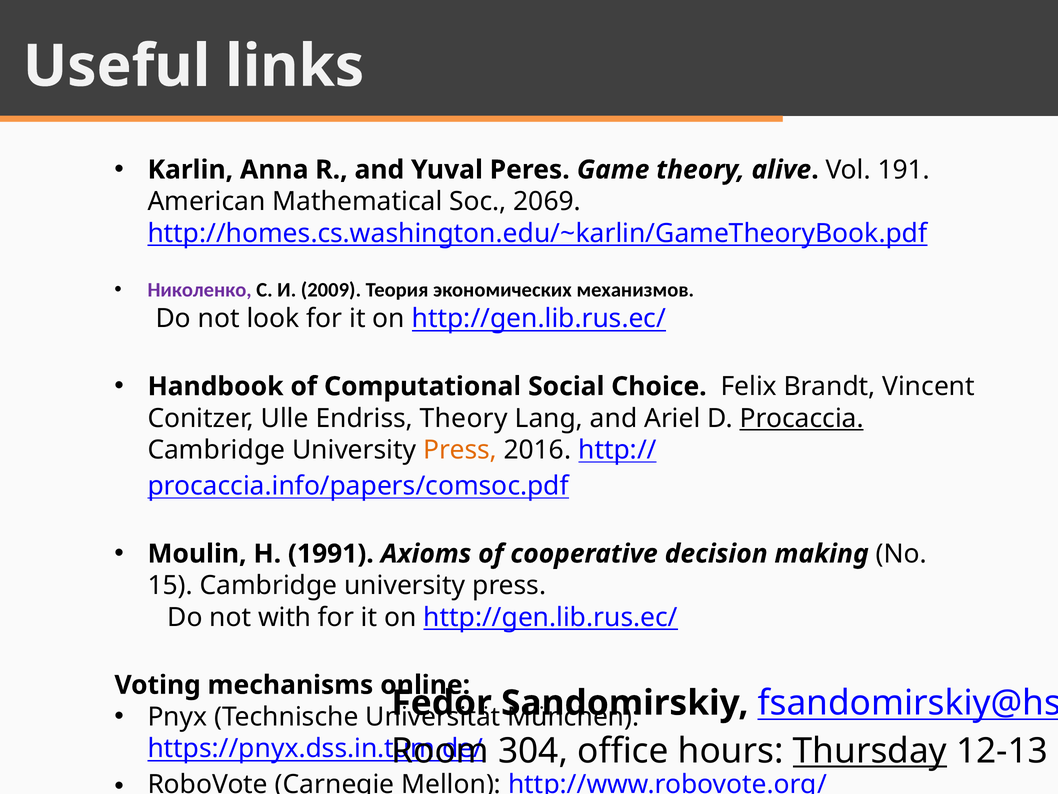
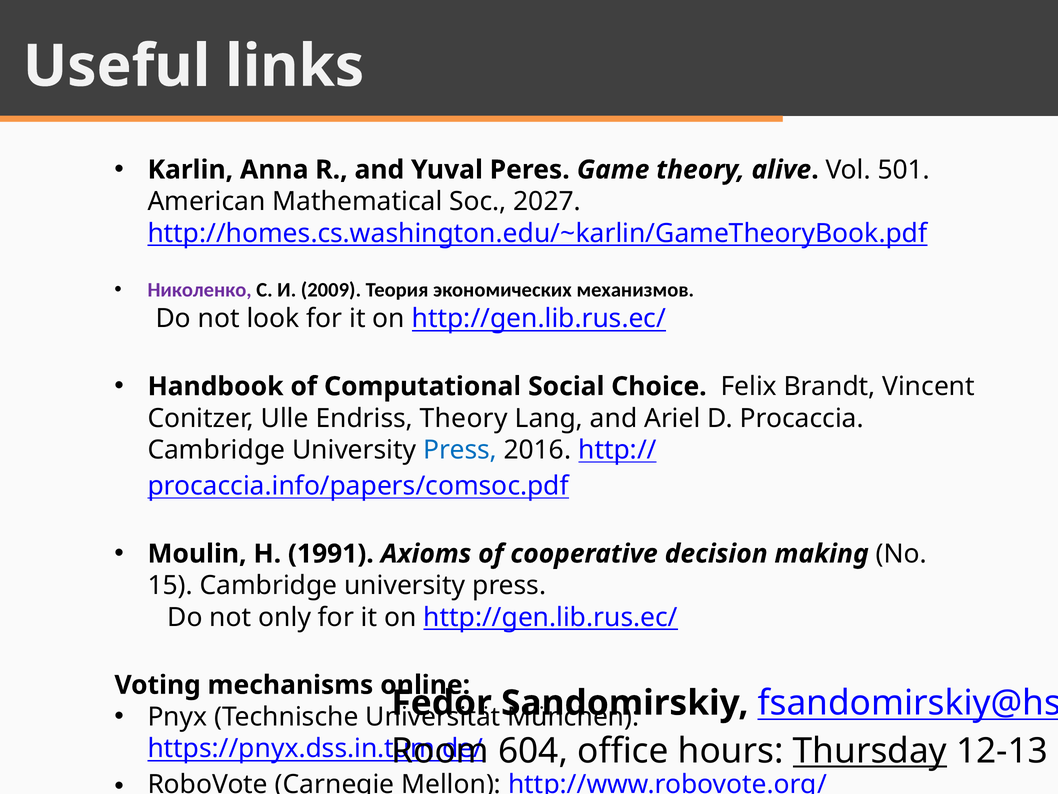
191: 191 -> 501 (904, 170)
2069: 2069 -> 2027 (547, 201)
Procaccia underline: present -> none (802, 418)
Press colour: orange -> blue (460, 450)
with: with -> only (285, 617)
304: 304 -> 604 (533, 751)
